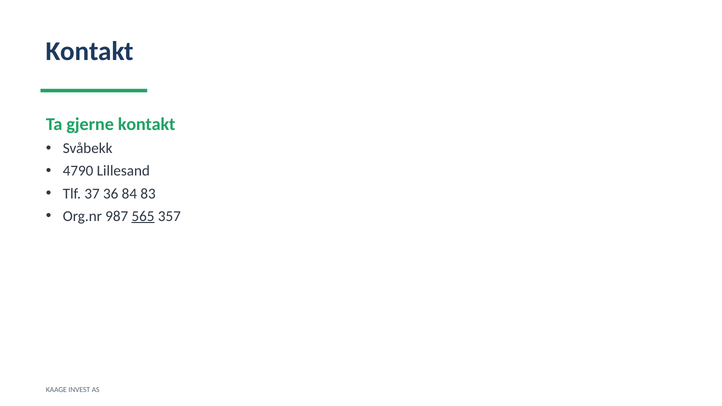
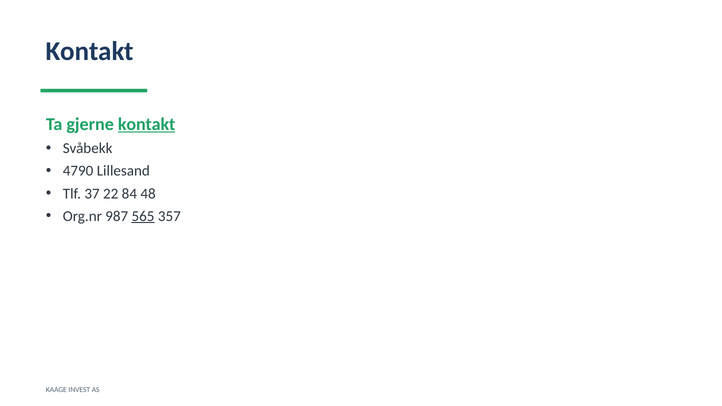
kontakt underline: none -> present (147, 124)
36: 36 -> 22 (111, 194)
83: 83 -> 48 (148, 194)
